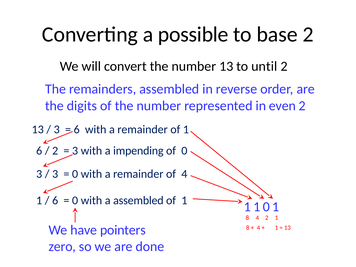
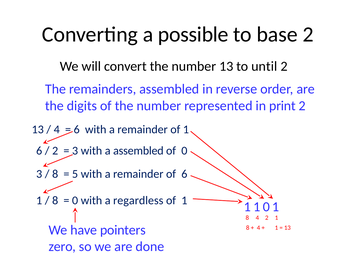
even: even -> print (282, 106)
3: 3 -> 4 (57, 129)
a impending: impending -> assembled (138, 151)
3: 3 -> 8 (55, 174)
0: 0 -> 5 (75, 174)
of 4: 4 -> 6 (184, 174)
6: 6 -> 8 (55, 200)
a assembled: assembled -> regardless (138, 200)
